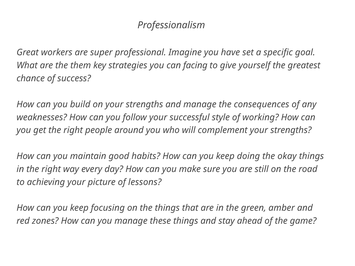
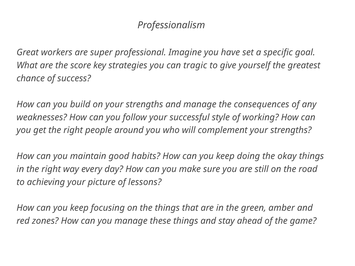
them: them -> score (81, 66)
facing: facing -> tragic (195, 66)
